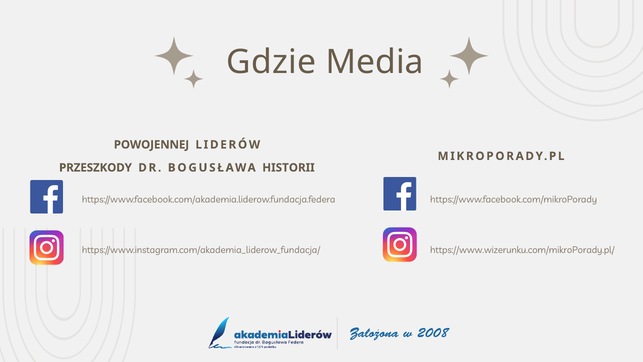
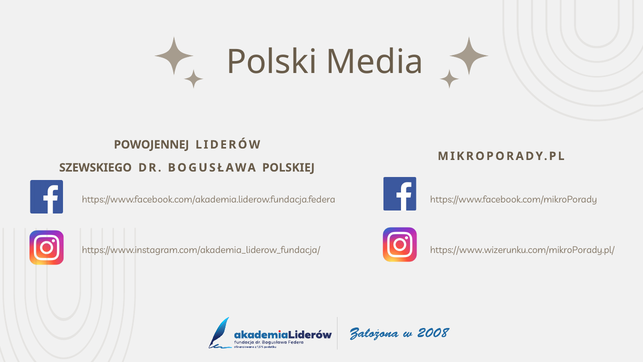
Gdzie: Gdzie -> Polski (272, 62)
PRZESZKODY: PRZESZKODY -> SZEWSKIEGO (96, 168)
HISTORII: HISTORII -> POLSKIEJ (288, 168)
